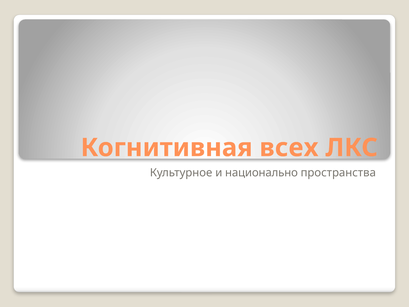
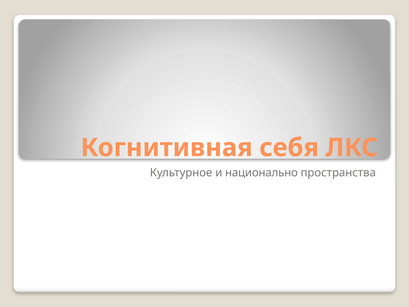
всех: всех -> себя (289, 148)
